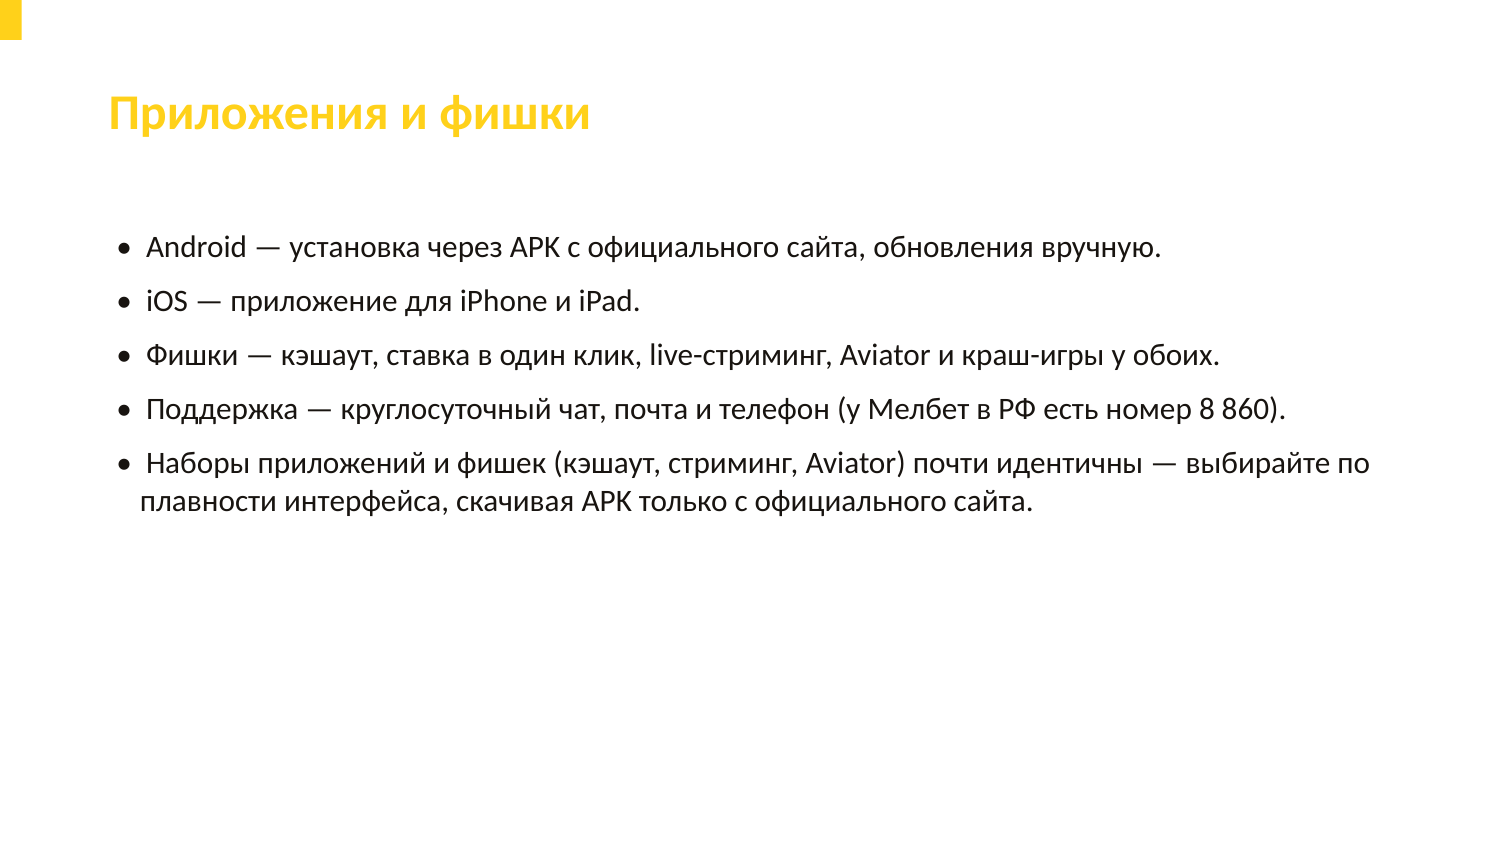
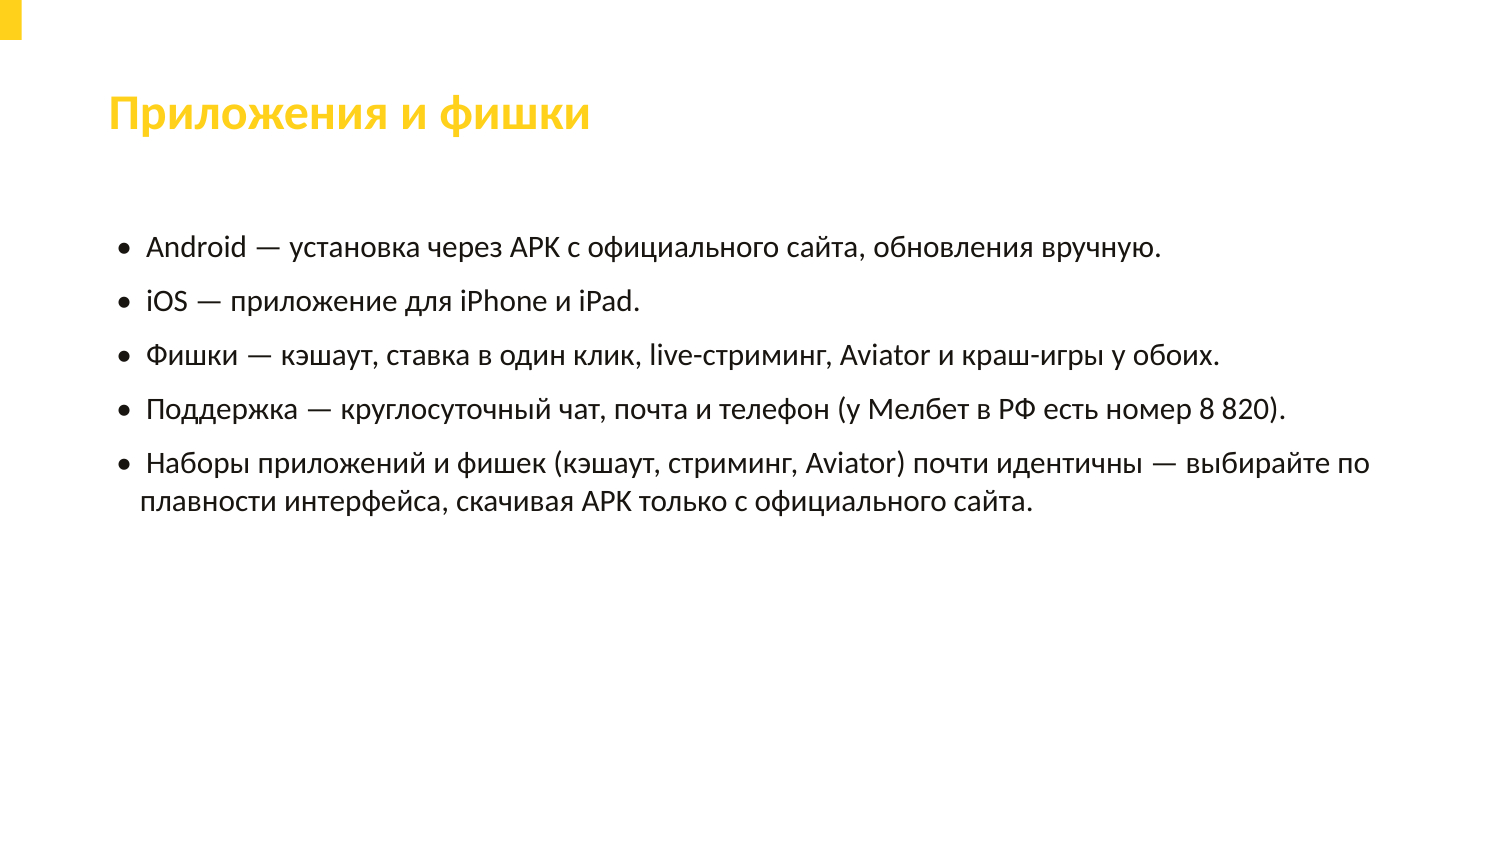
860: 860 -> 820 (1254, 409)
